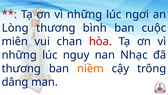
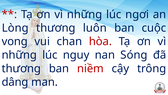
bình: bình -> luôn (95, 28)
miên: miên -> vong (15, 41)
Nhạc: Nhạc -> Sóng (134, 55)
niềm colour: orange -> red (90, 68)
